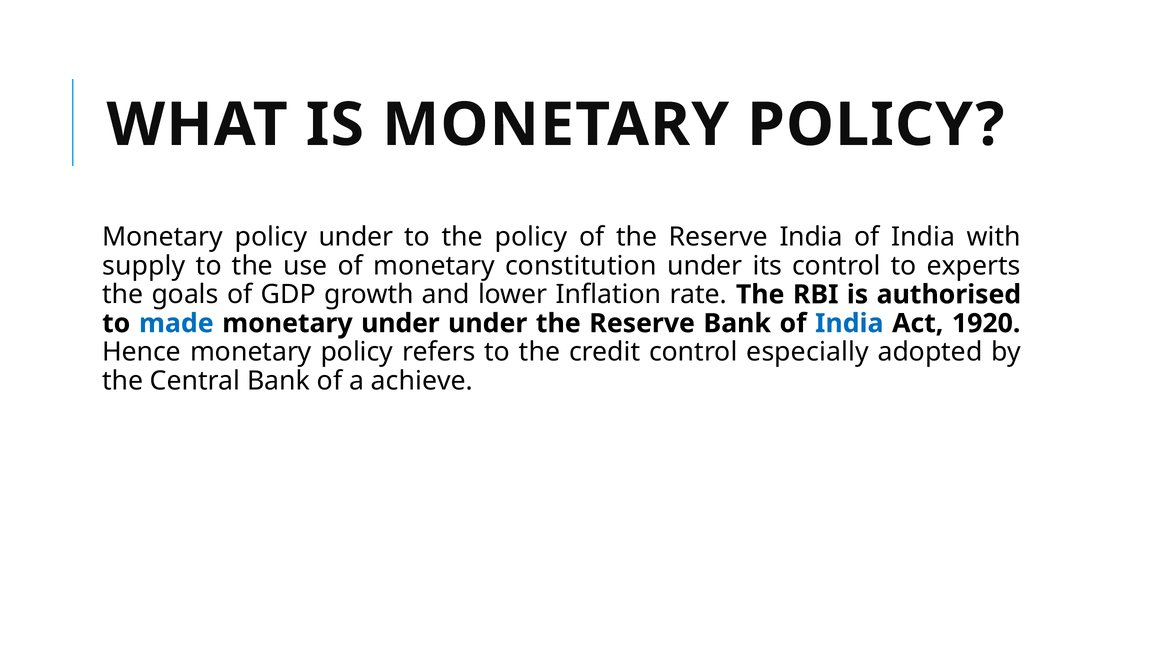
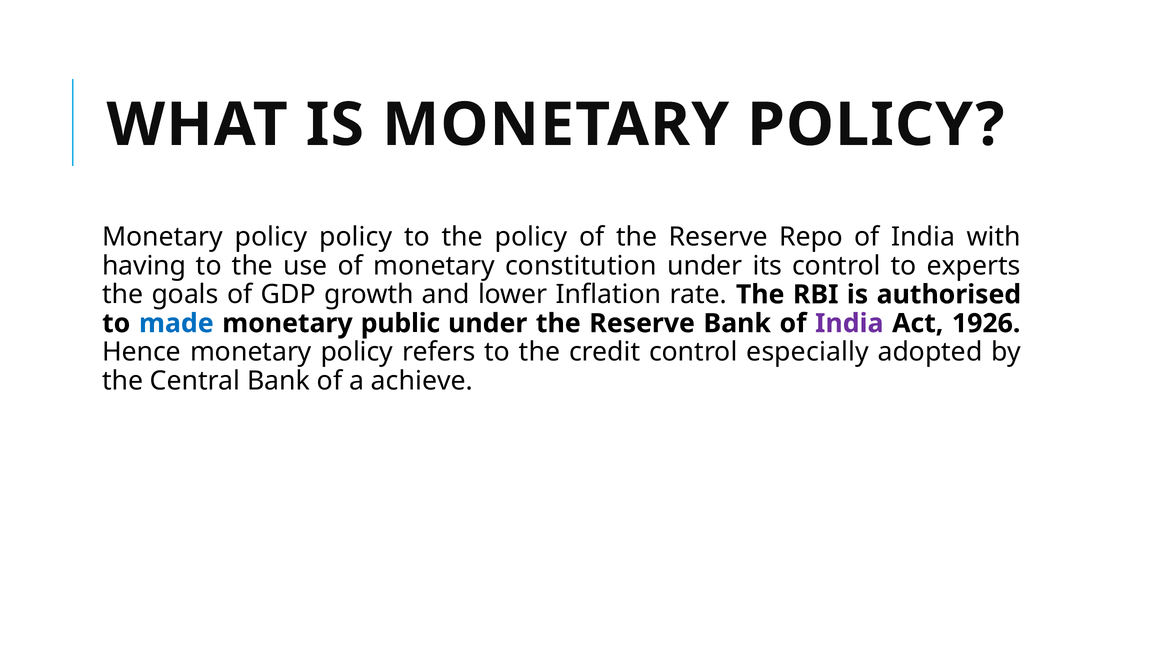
policy under: under -> policy (356, 237)
Reserve India: India -> Repo (811, 237)
supply: supply -> having (144, 266)
monetary under: under -> public (400, 323)
India colour: blue -> purple (849, 323)
1920: 1920 -> 1926 (986, 323)
